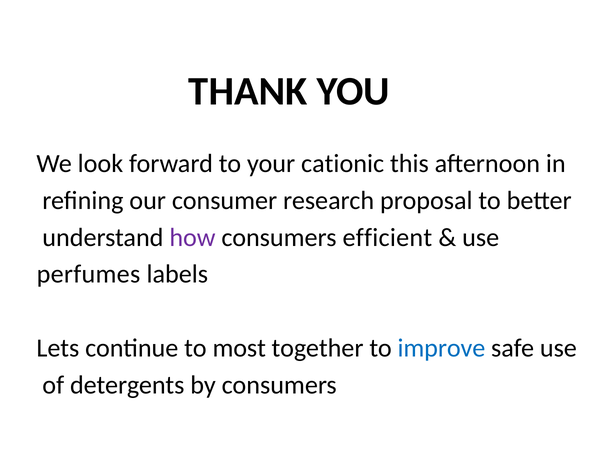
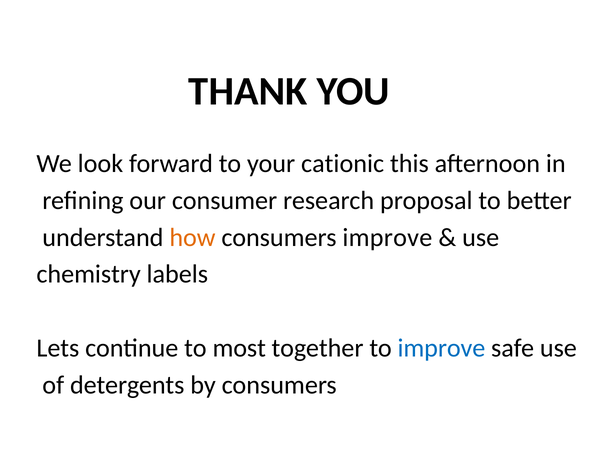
how colour: purple -> orange (192, 238)
consumers efficient: efficient -> improve (387, 238)
perfumes: perfumes -> chemistry (89, 274)
